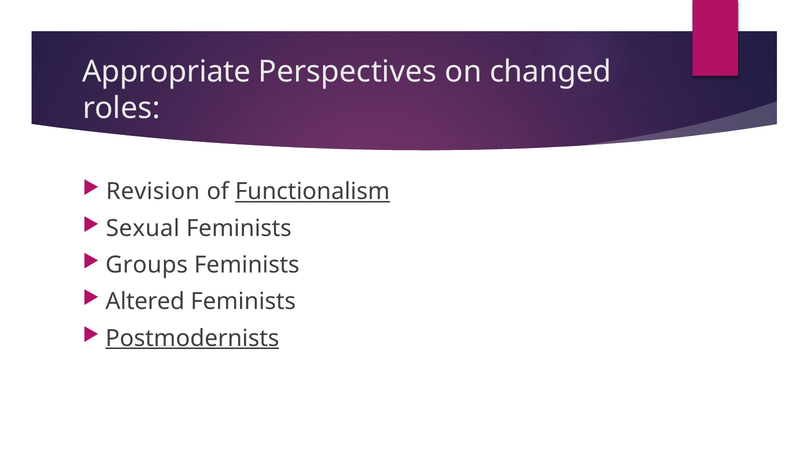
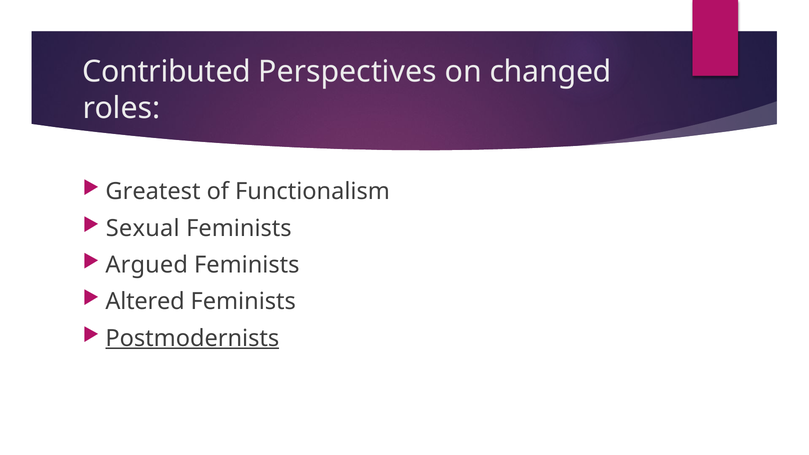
Appropriate: Appropriate -> Contributed (167, 72)
Revision: Revision -> Greatest (153, 192)
Functionalism underline: present -> none (312, 192)
Groups: Groups -> Argued (147, 265)
